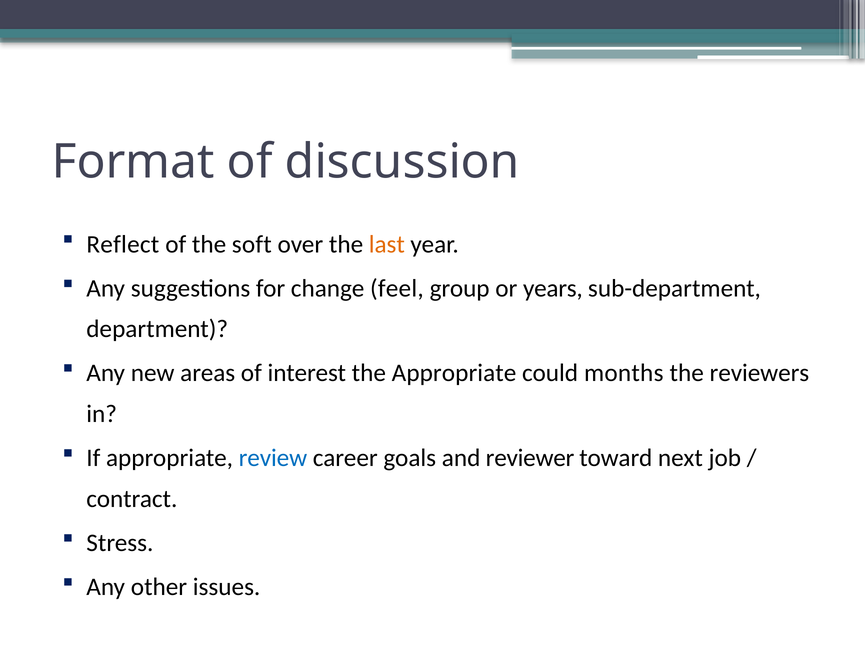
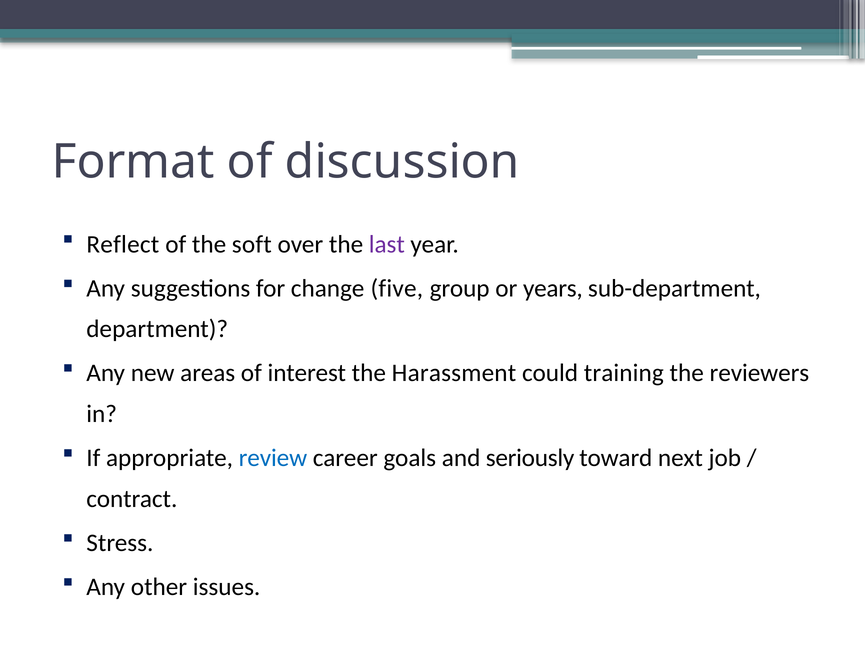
last colour: orange -> purple (387, 245)
feel: feel -> five (397, 289)
the Appropriate: Appropriate -> Harassment (454, 374)
months: months -> training (624, 374)
reviewer: reviewer -> seriously (530, 459)
